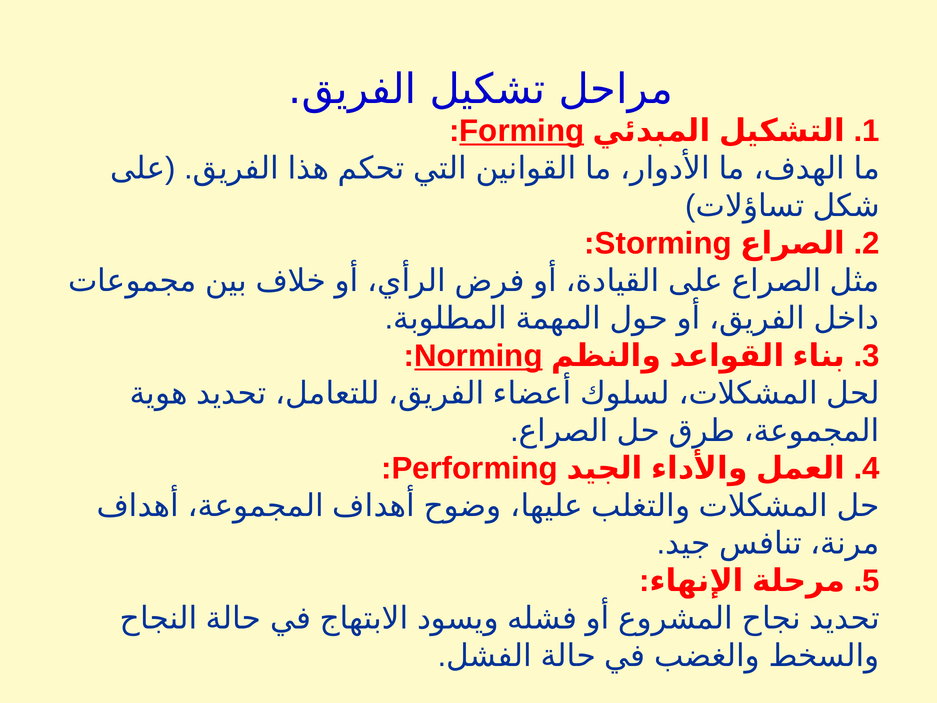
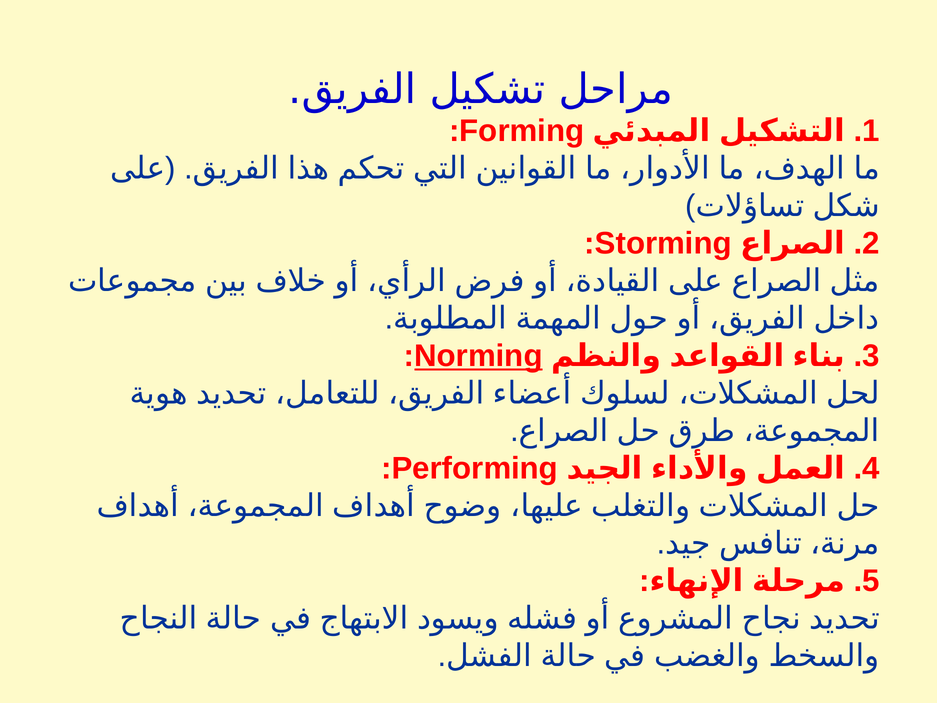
Forming underline: present -> none (522, 131)
